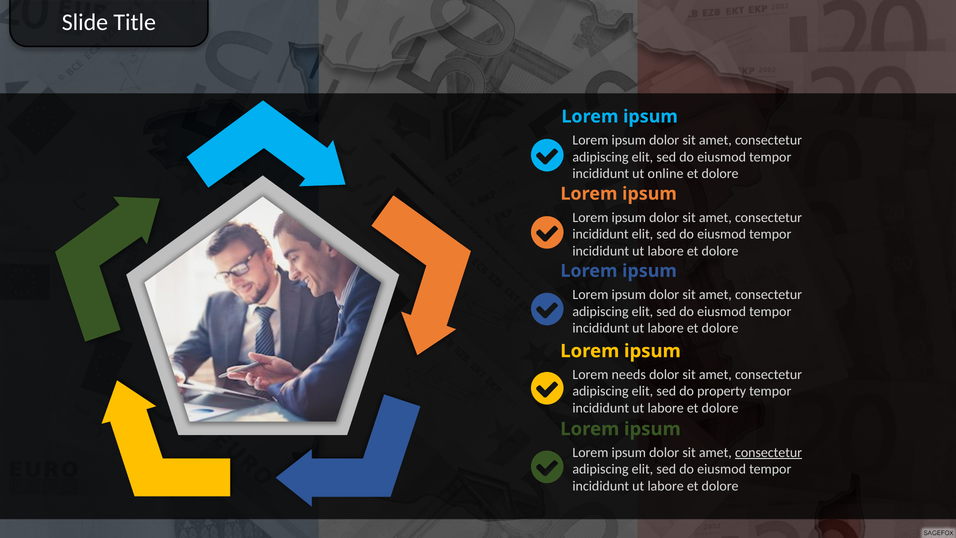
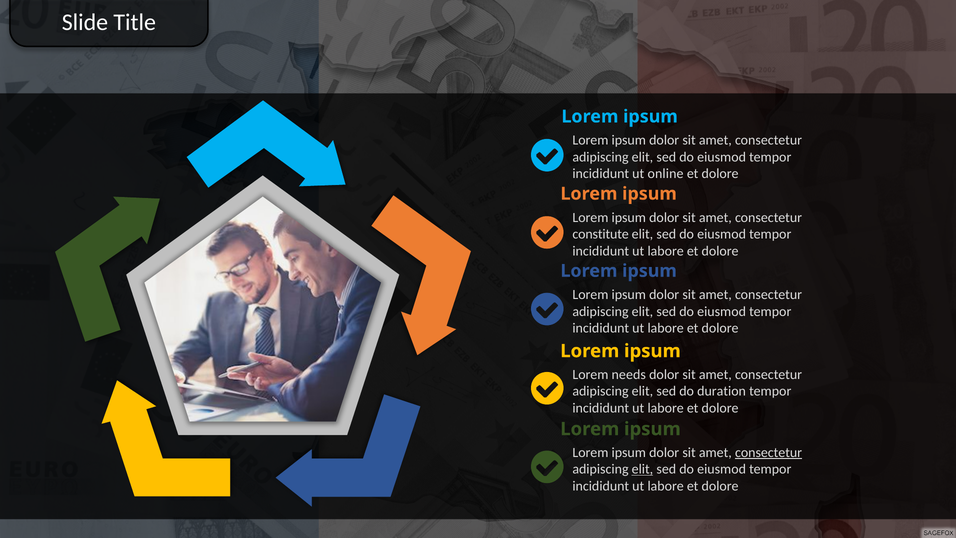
incididunt: incididunt -> constitute (601, 234)
property: property -> duration (722, 391)
elit underline: none -> present (642, 469)
